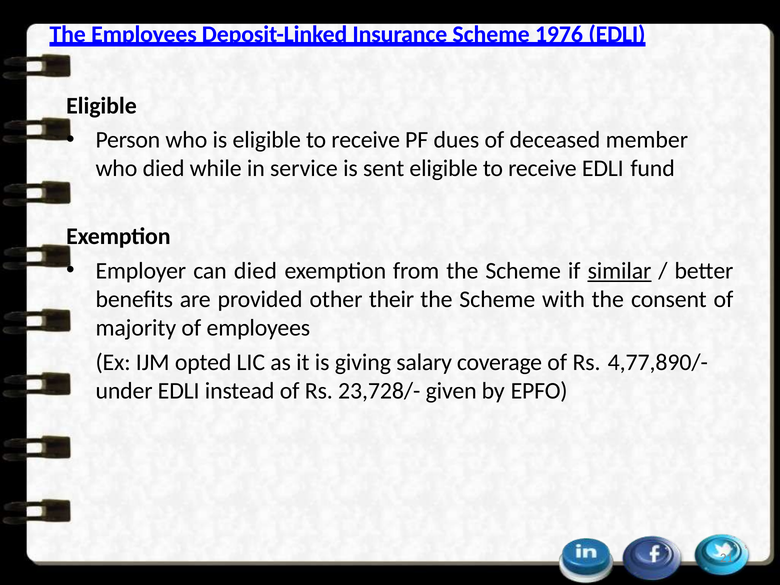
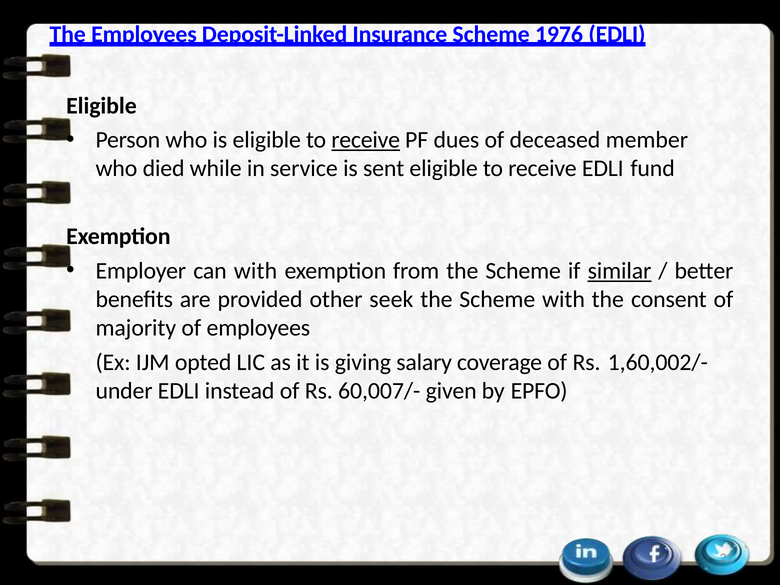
receive underline: none -> present (366, 140)
can died: died -> with (255, 271)
their: their -> seek (391, 299)
4,77,890/-: 4,77,890/- -> 1,60,002/- (658, 362)
23,728/-: 23,728/- -> 60,007/- (379, 391)
